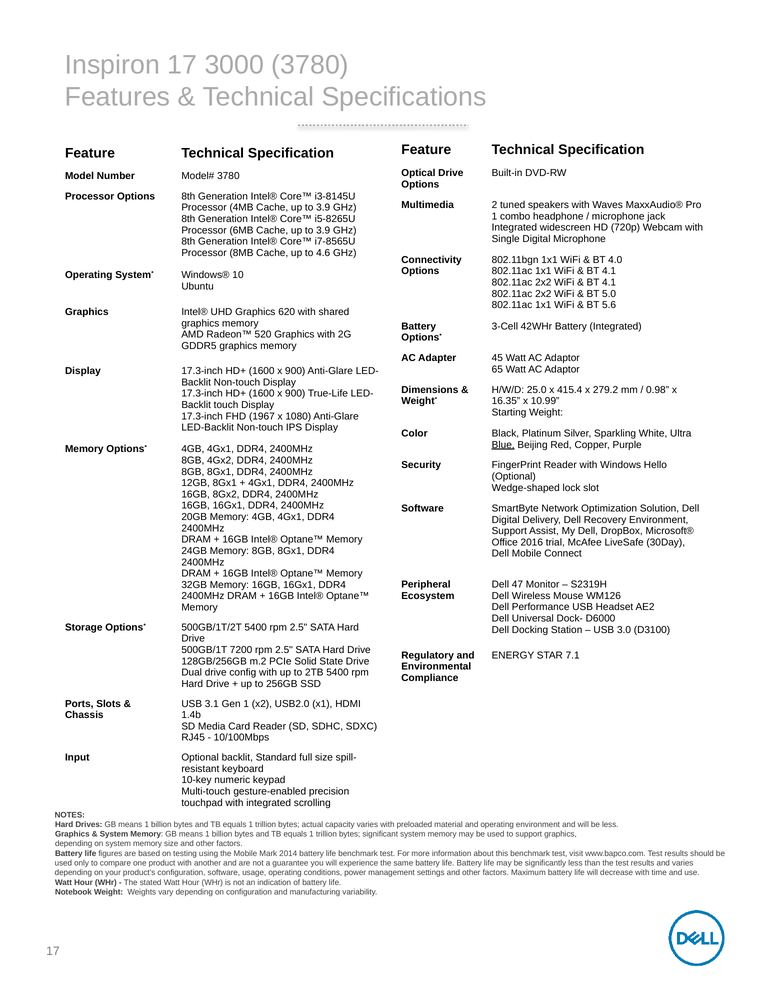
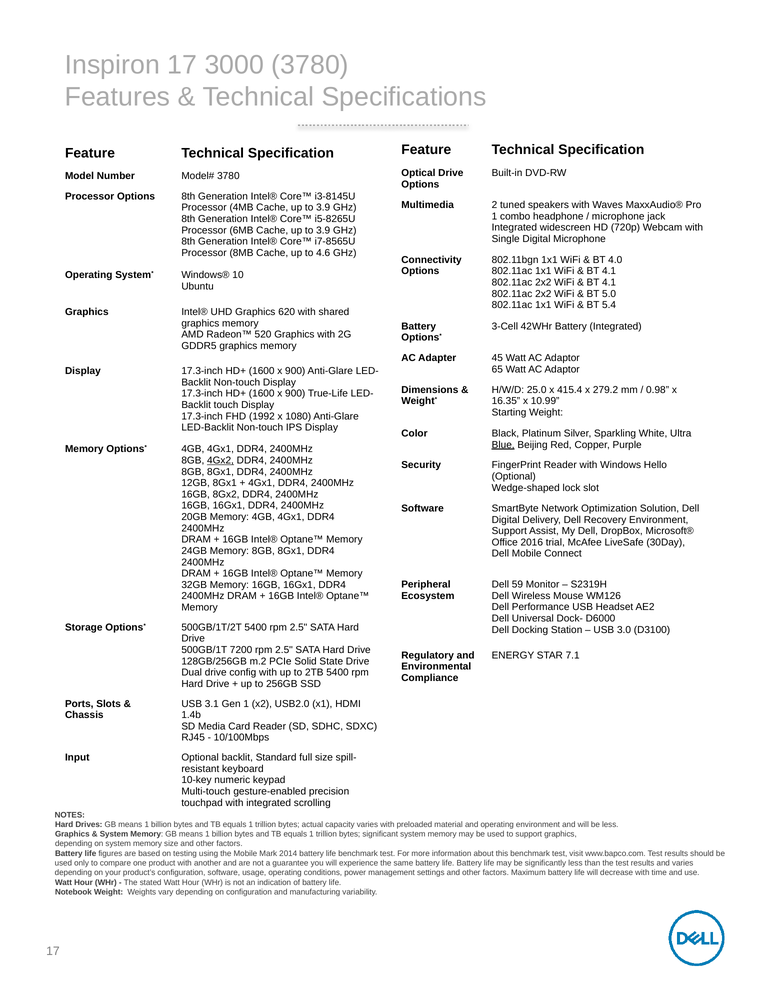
5.6: 5.6 -> 5.4 (609, 305)
1967: 1967 -> 1992 (262, 416)
4Gx2 underline: none -> present (220, 460)
47: 47 -> 59 (517, 584)
